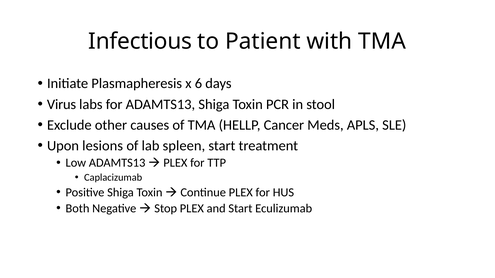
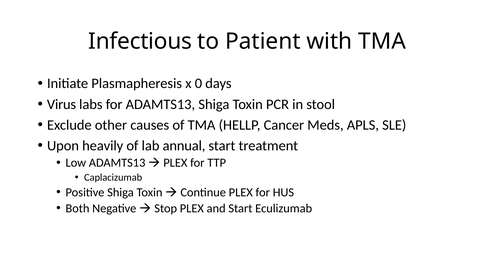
6: 6 -> 0 (198, 84)
lesions: lesions -> heavily (103, 146)
spleen: spleen -> annual (184, 146)
